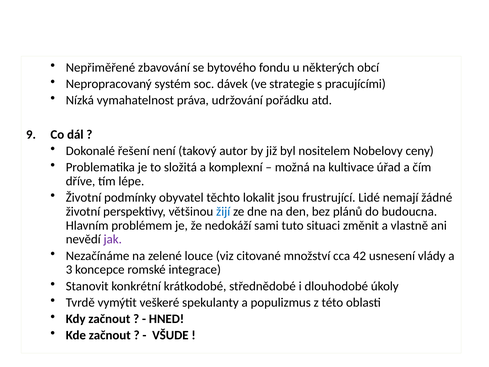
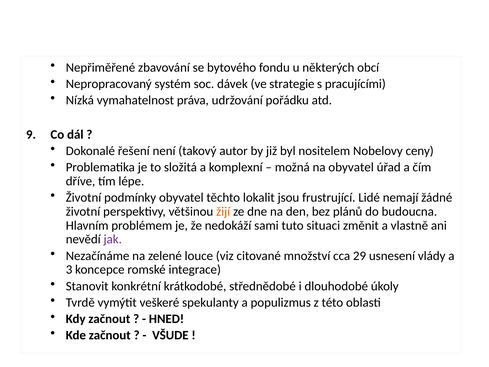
na kultivace: kultivace -> obyvatel (351, 167)
žijí colour: blue -> orange (223, 211)
42: 42 -> 29 (360, 256)
